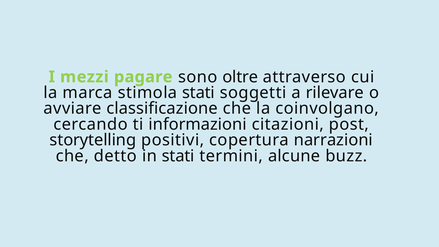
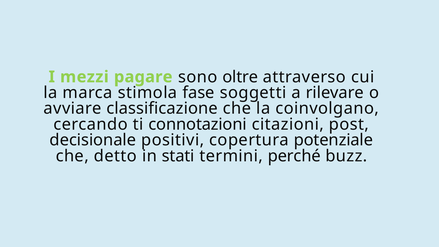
stimola stati: stati -> fase (198, 93)
informazioni: informazioni -> connotazioni (198, 124)
storytelling: storytelling -> decisionale (93, 140)
narrazioni: narrazioni -> potenziale (333, 140)
alcune: alcune -> perché (294, 156)
